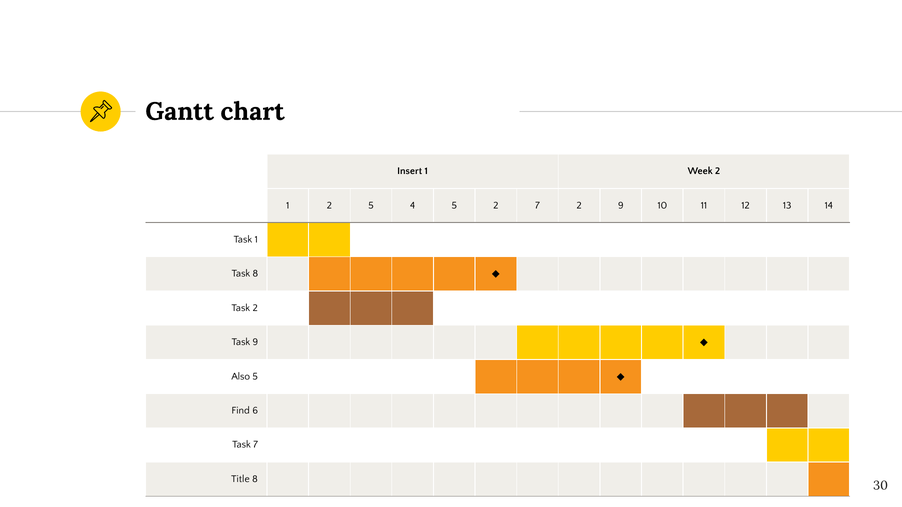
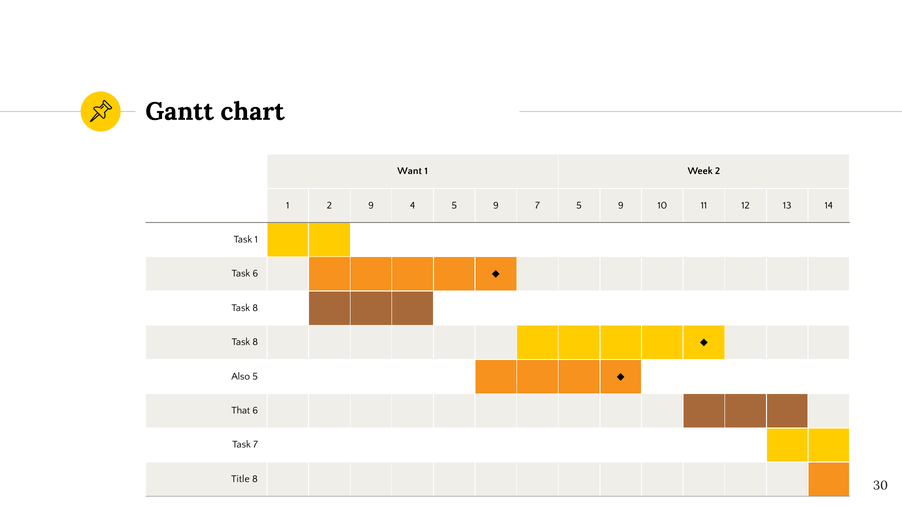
Insert: Insert -> Want (410, 171)
2 5: 5 -> 9 (371, 205)
4 5 2: 2 -> 9 (496, 205)
7 2: 2 -> 5 (579, 205)
Task 8: 8 -> 6 (255, 274)
2: 2 -> 8 (255, 308)
9: 9 -> 8 (255, 342)
Find: Find -> That (241, 411)
